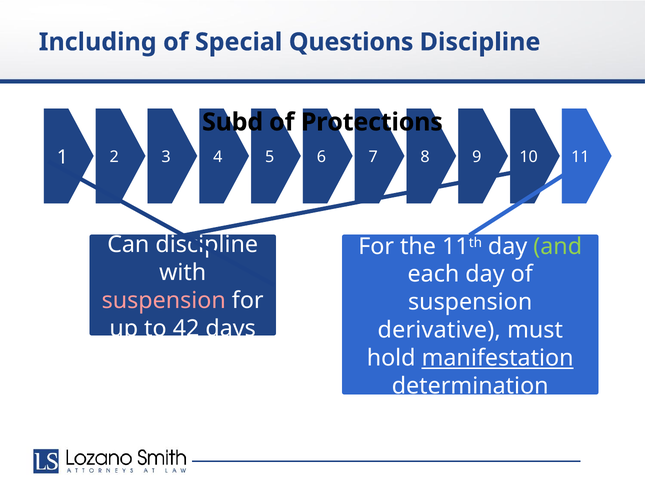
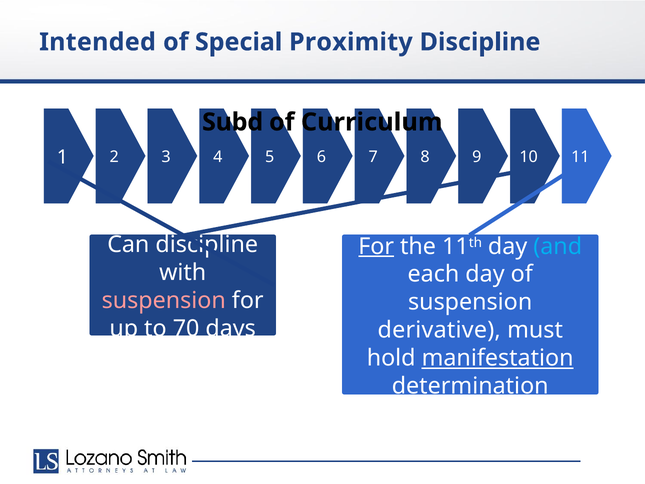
Including: Including -> Intended (98, 42)
Questions: Questions -> Proximity (351, 42)
Protections: Protections -> Curriculum (372, 122)
For underline: none -> present (376, 246)
and colour: light green -> light blue (558, 246)
42: 42 -> 70 (186, 328)
